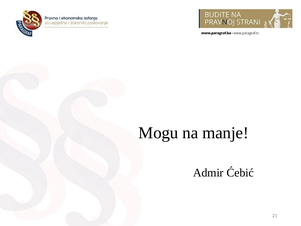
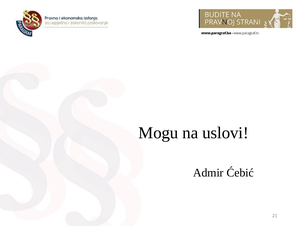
manje: manje -> uslovi (226, 133)
